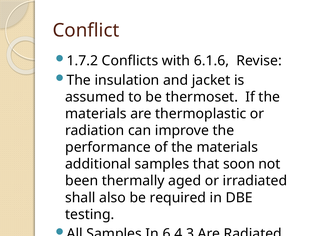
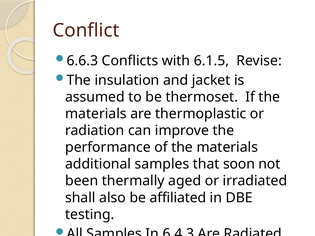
1.7.2: 1.7.2 -> 6.6.3 (82, 61)
6.1.6: 6.1.6 -> 6.1.5 (211, 61)
required: required -> affiliated (178, 198)
